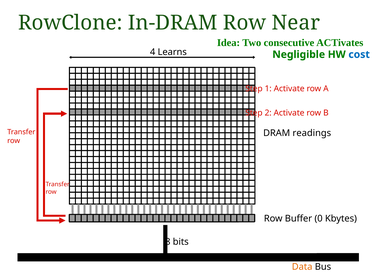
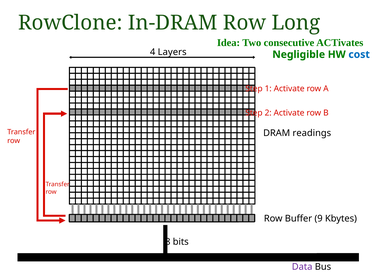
Near: Near -> Long (296, 23)
Learns: Learns -> Layers (172, 52)
0: 0 -> 9 (319, 219)
Data colour: orange -> purple (302, 267)
